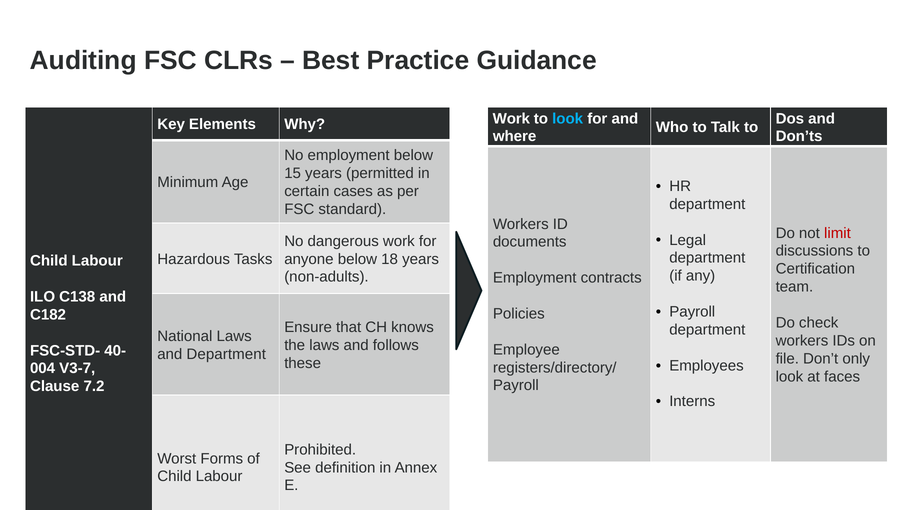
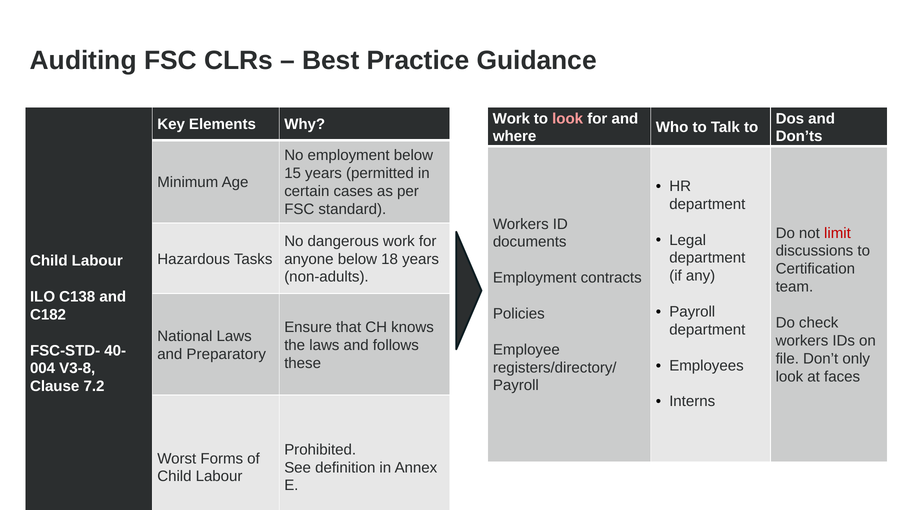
look colour: light blue -> pink (568, 118)
and Department: Department -> Preparatory (226, 354)
V3-7: V3-7 -> V3-8 (77, 368)
